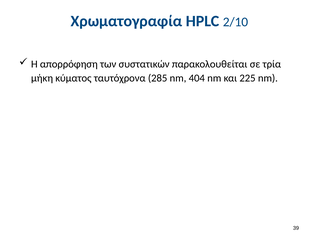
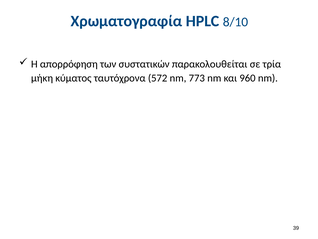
2/10: 2/10 -> 8/10 (235, 22)
285: 285 -> 572 (158, 78)
404: 404 -> 773 (197, 78)
225: 225 -> 960 (247, 78)
